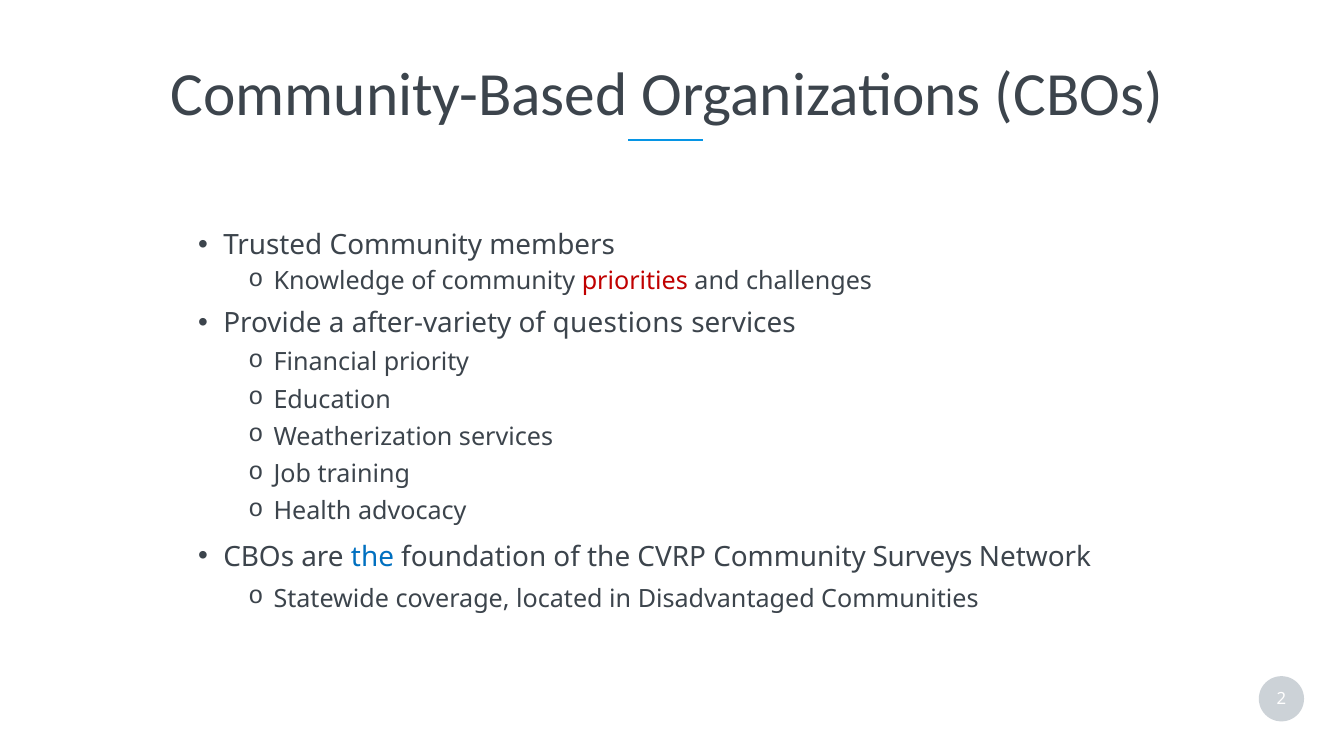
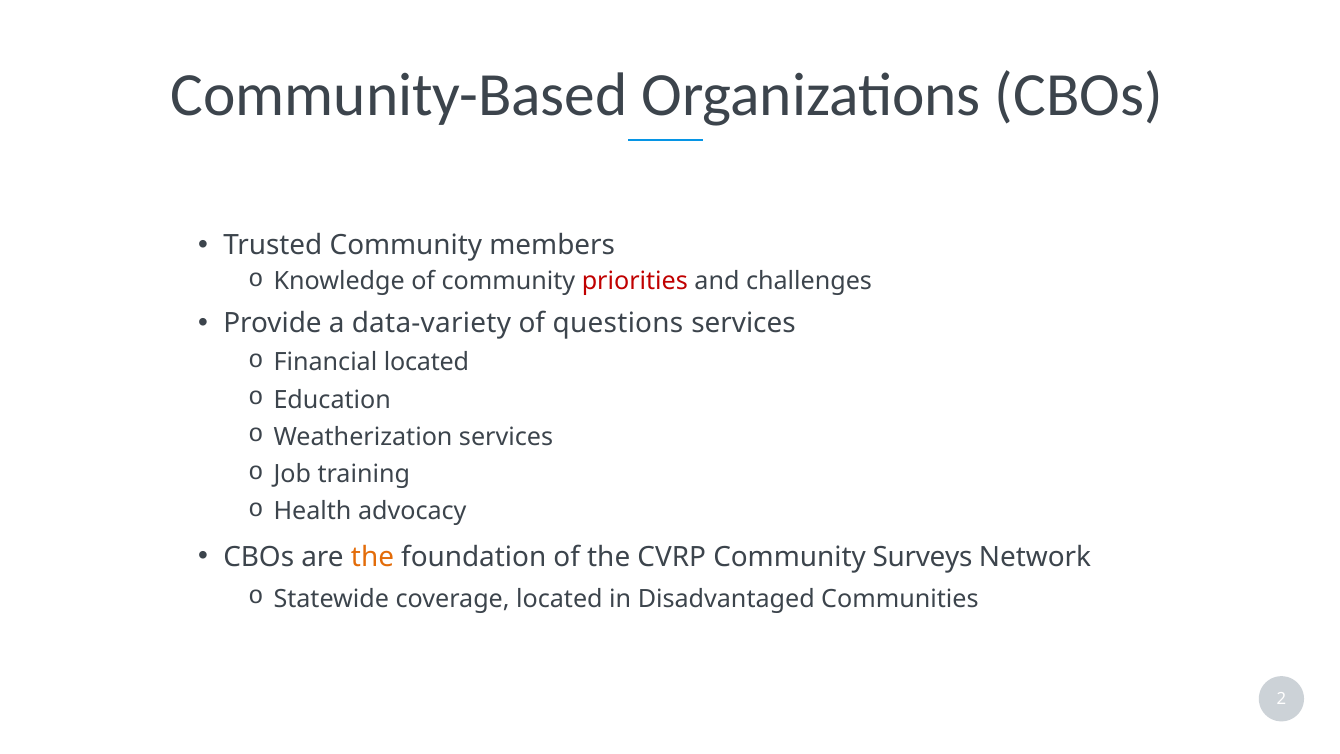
after-variety: after-variety -> data-variety (431, 324)
Financial priority: priority -> located (426, 363)
the colour: blue -> orange (372, 557)
